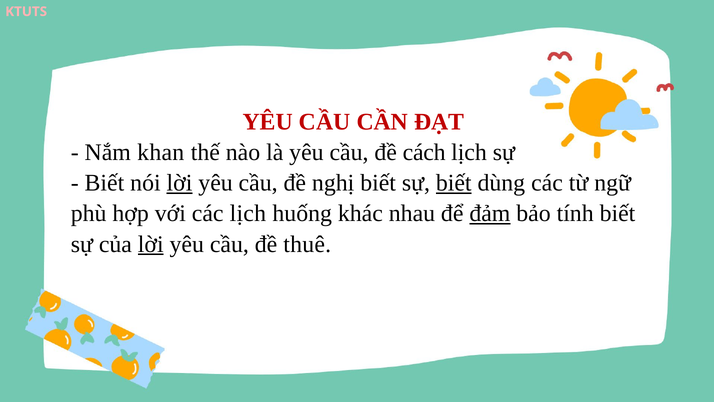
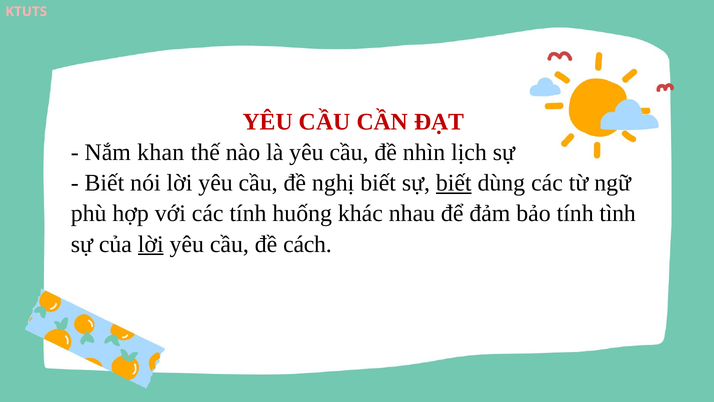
cách: cách -> nhìn (424, 152)
lời underline: present -> none (179, 183)
các lịch: lịch -> tính (248, 213)
đảm underline: present -> none (490, 213)
tính biết: biết -> tình (618, 213)
thuê: thuê -> cách (307, 244)
